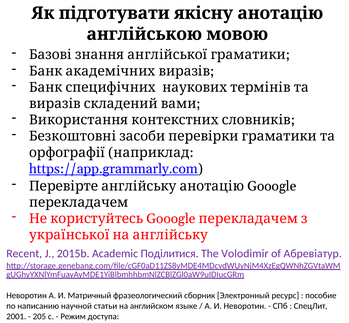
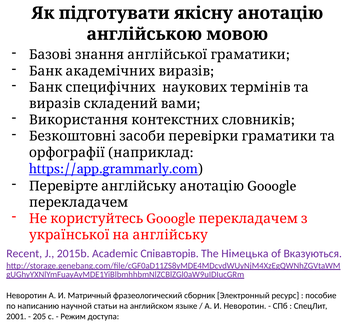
Поділитися: Поділитися -> Співавторів (170, 254)
Volodimir: Volodimir -> Німецька (245, 254)
Абревіатур: Абревіатур -> Вказуються (313, 254)
